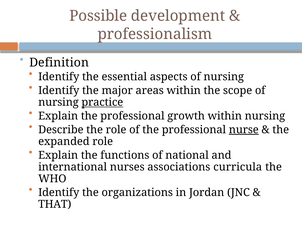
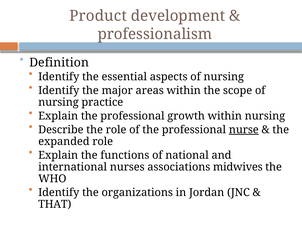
Possible: Possible -> Product (98, 16)
practice underline: present -> none (102, 102)
curricula: curricula -> midwives (238, 167)
